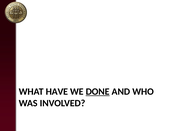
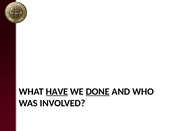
HAVE underline: none -> present (57, 92)
